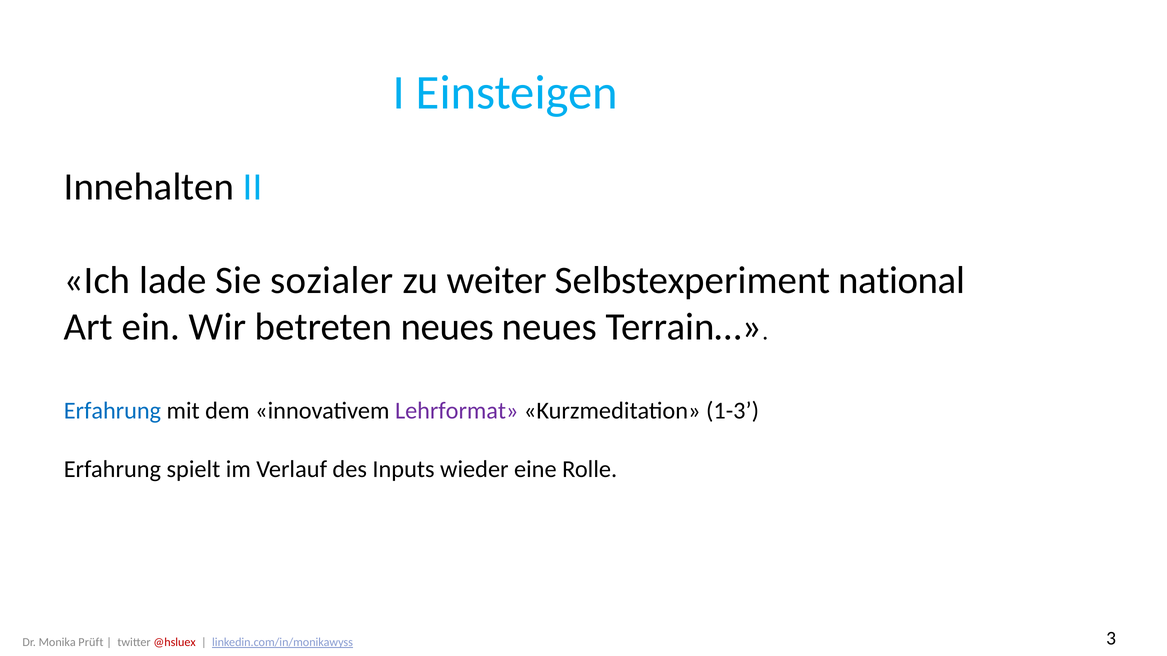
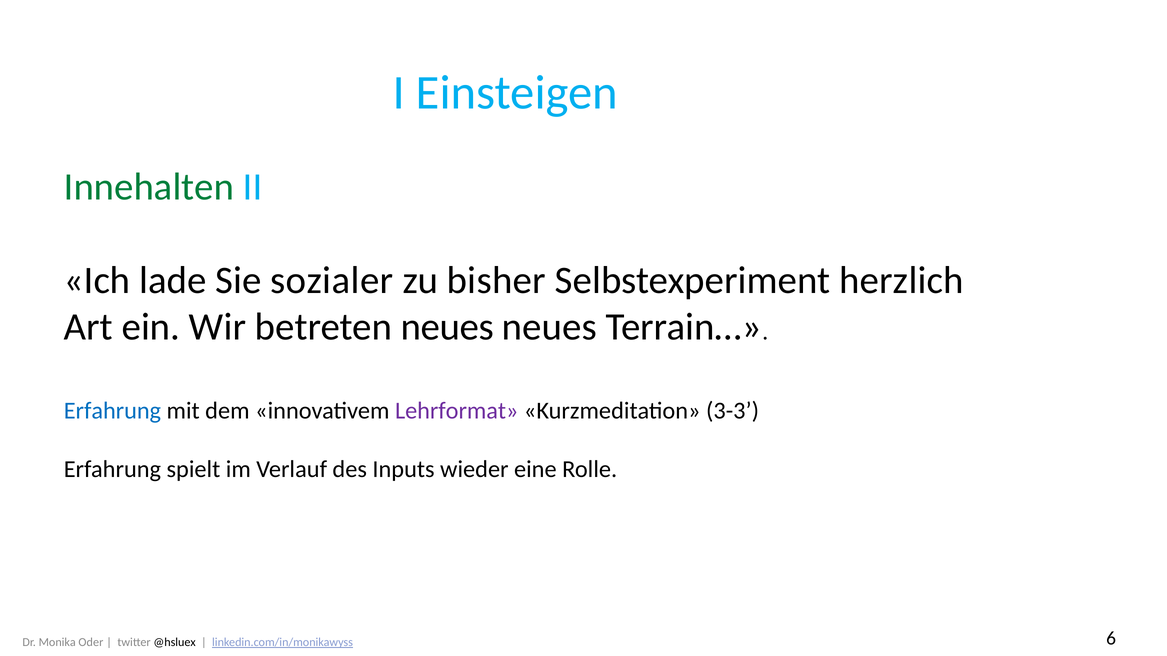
Innehalten colour: black -> green (149, 187)
weiter: weiter -> bisher (496, 281)
national: national -> herzlich (901, 281)
1-3: 1-3 -> 3-3 (733, 411)
Prüft: Prüft -> Oder (91, 643)
@hsluex colour: red -> black (175, 643)
3: 3 -> 6 (1111, 639)
